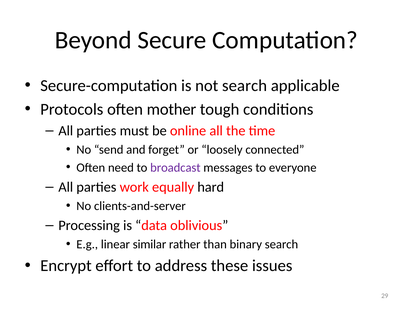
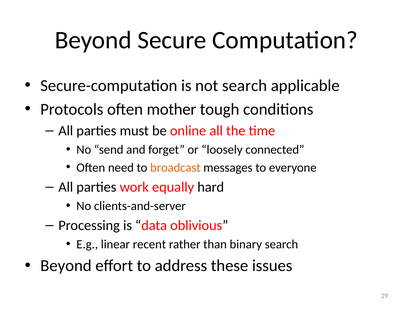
broadcast colour: purple -> orange (175, 167)
similar: similar -> recent (149, 244)
Encrypt: Encrypt -> Beyond (66, 266)
